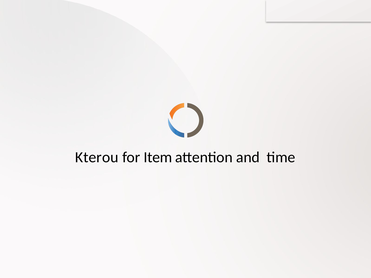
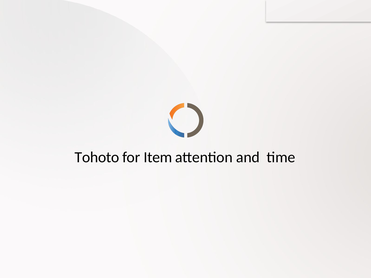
Kterou: Kterou -> Tohoto (97, 158)
